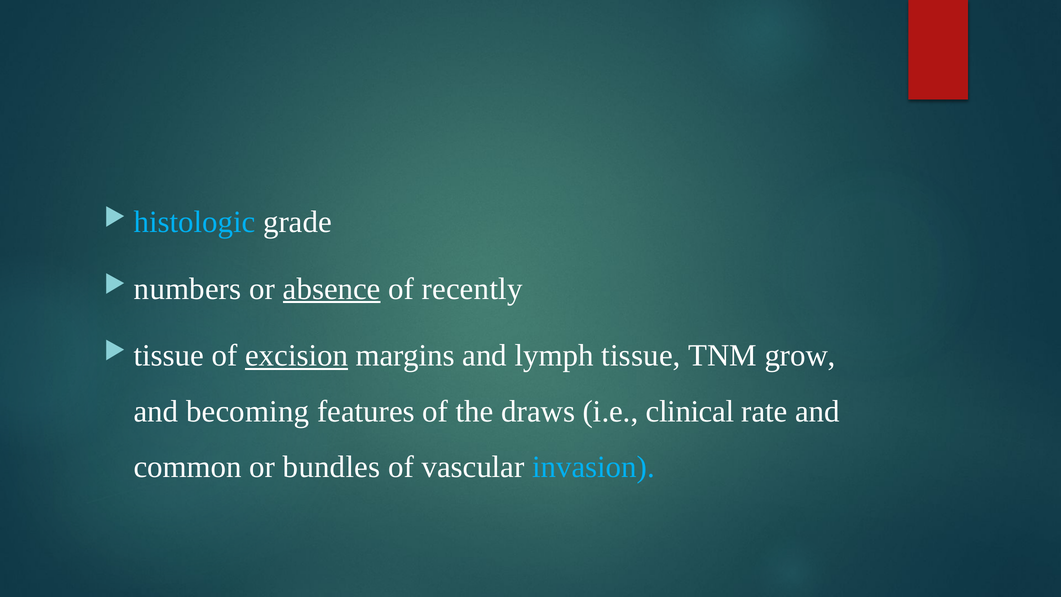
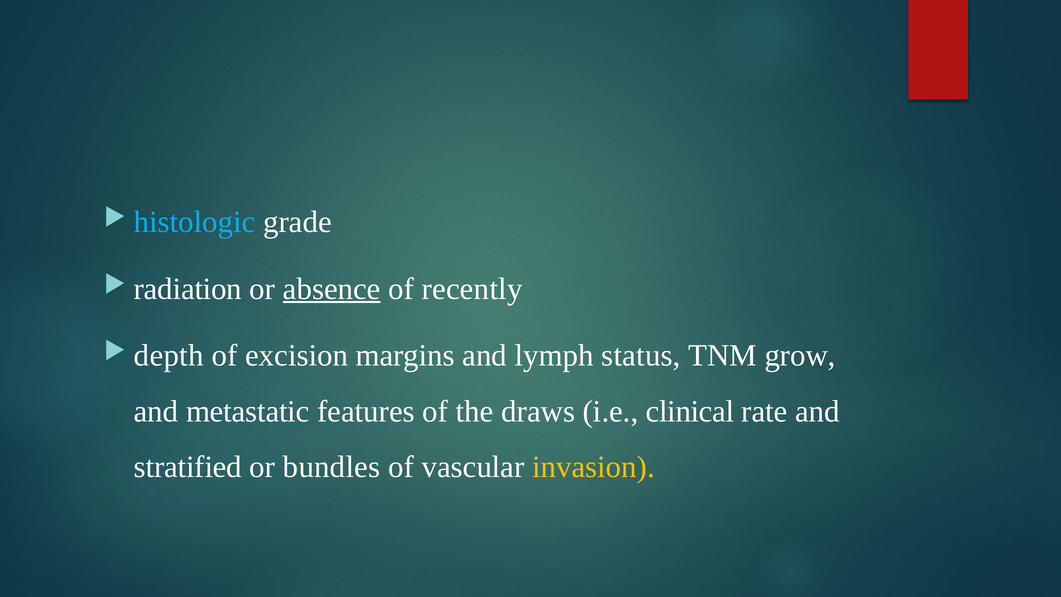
numbers: numbers -> radiation (188, 289)
tissue: tissue -> depth (169, 356)
excision underline: present -> none (297, 356)
lymph tissue: tissue -> status (641, 356)
becoming: becoming -> metastatic (248, 411)
common: common -> stratified (188, 467)
invasion colour: light blue -> yellow (593, 467)
